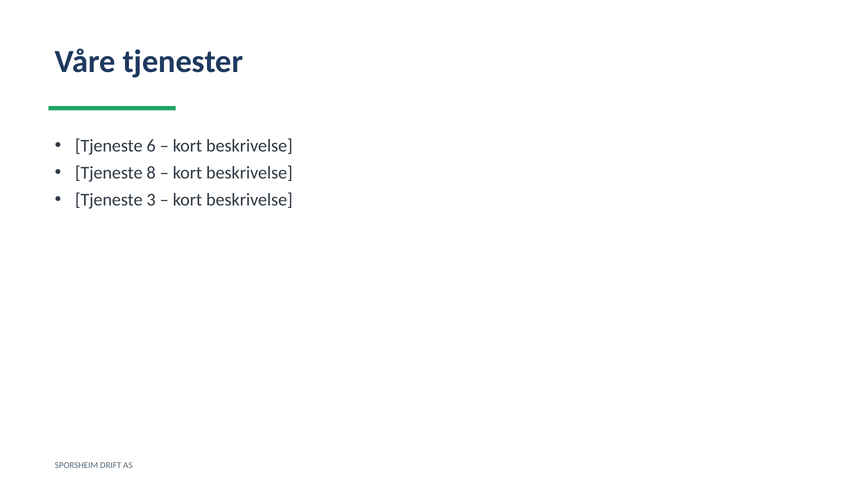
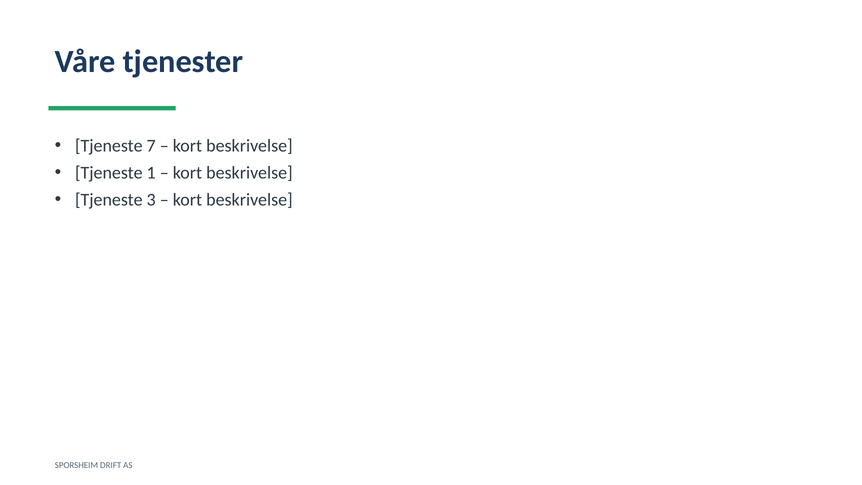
6: 6 -> 7 (151, 146)
8: 8 -> 1 (151, 173)
